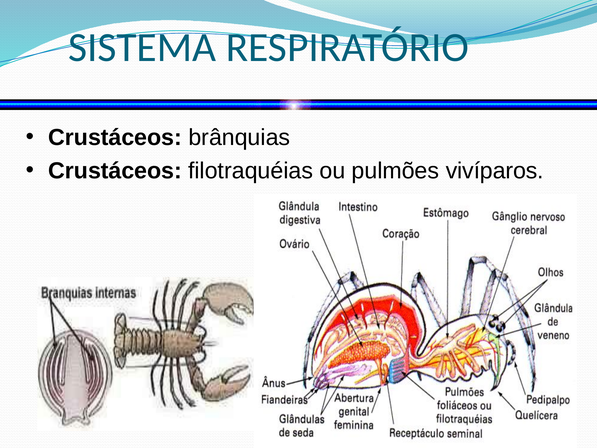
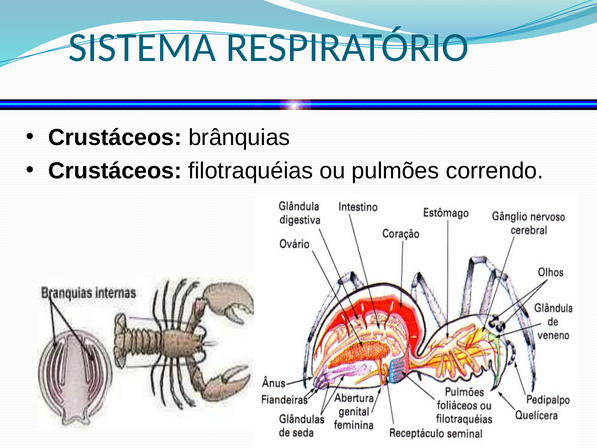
vivíparos: vivíparos -> correndo (495, 171)
